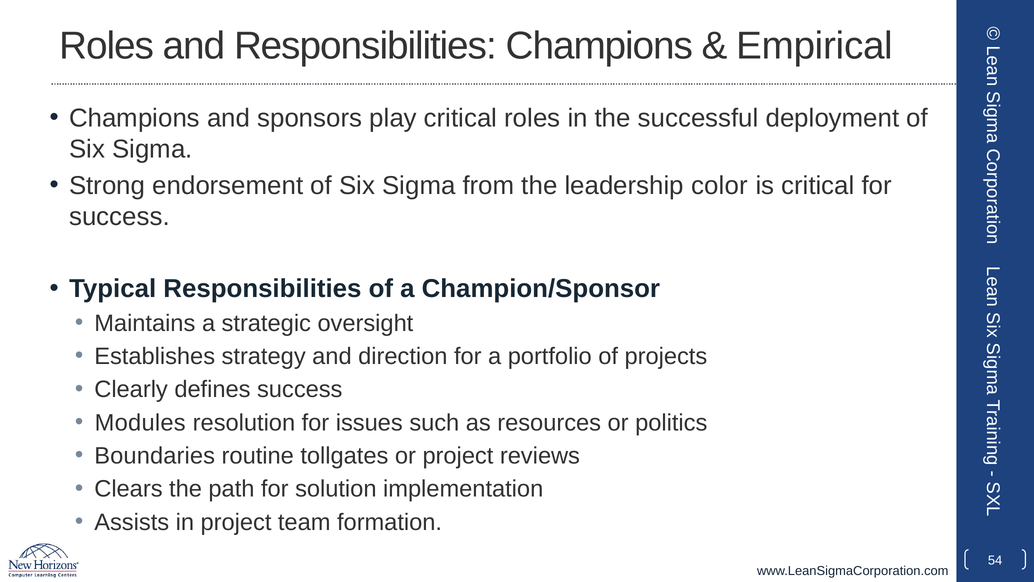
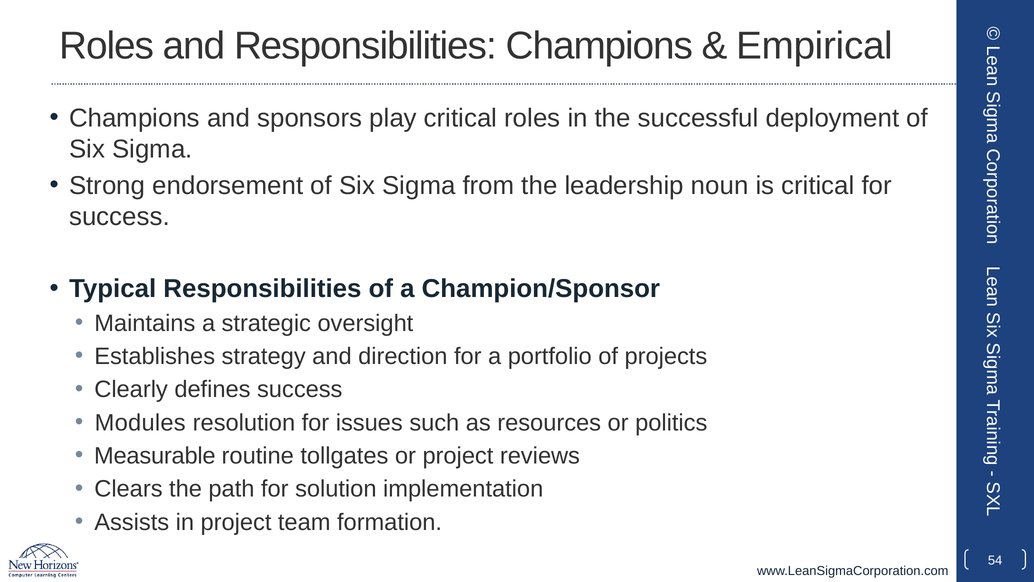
color: color -> noun (720, 185)
Boundaries: Boundaries -> Measurable (155, 456)
